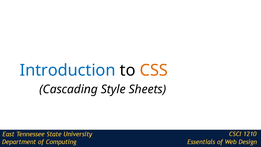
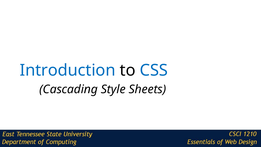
CSS colour: orange -> blue (154, 70)
